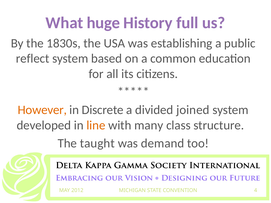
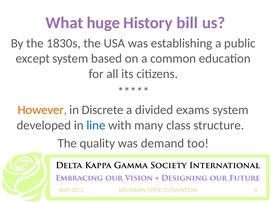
full: full -> bill (187, 23)
reflect: reflect -> except (33, 59)
joined: joined -> exams (193, 110)
line colour: orange -> blue (96, 125)
taught: taught -> quality (97, 144)
